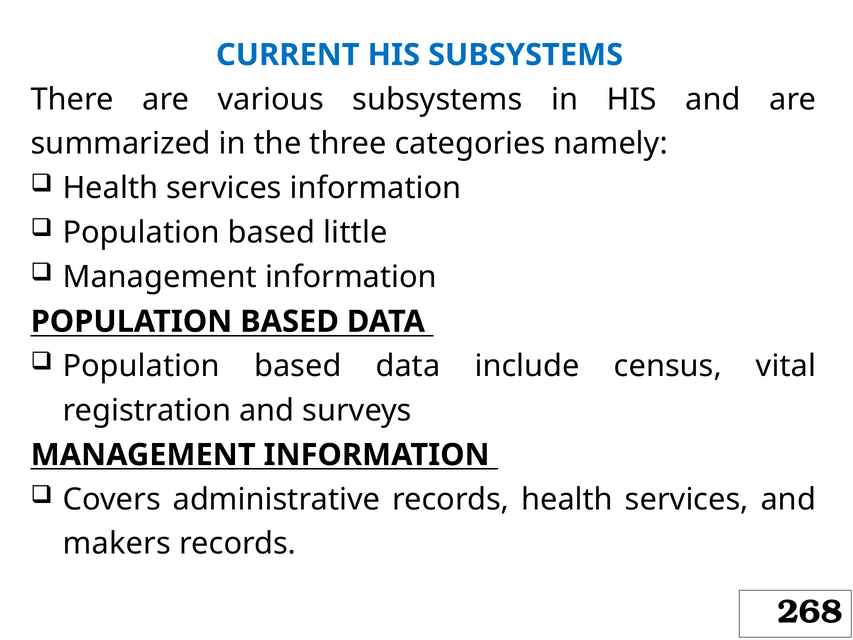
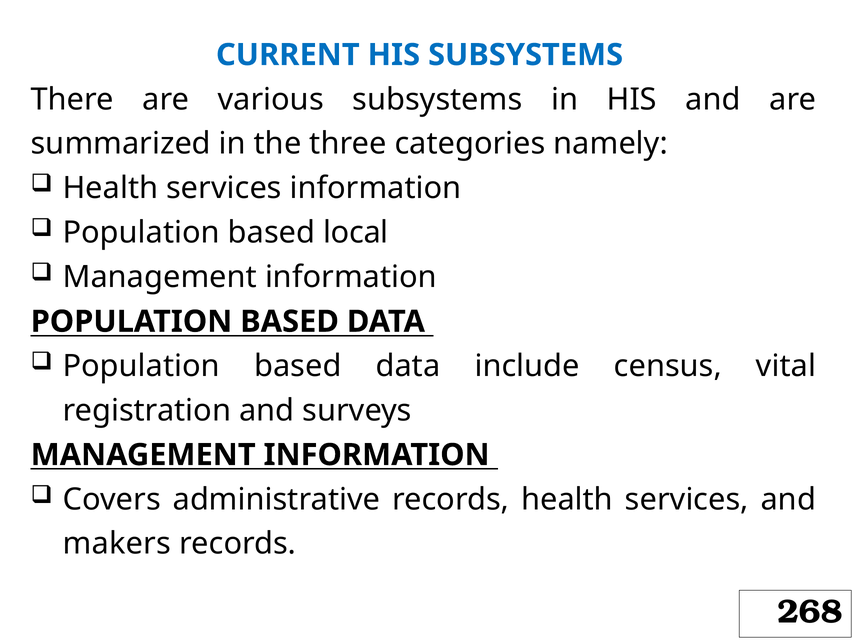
little: little -> local (356, 233)
